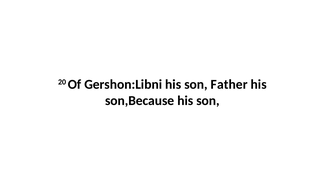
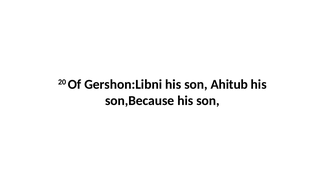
Father: Father -> Ahitub (229, 84)
